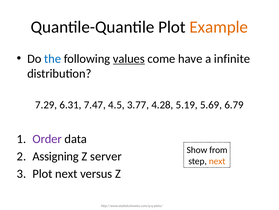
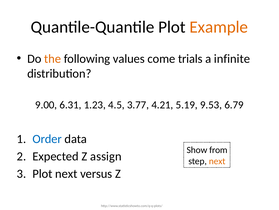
the colour: blue -> orange (53, 59)
values underline: present -> none (129, 59)
have: have -> trials (190, 59)
7.29: 7.29 -> 9.00 (46, 105)
7.47: 7.47 -> 1.23 (95, 105)
4.28: 4.28 -> 4.21 (162, 105)
5.69: 5.69 -> 9.53 (211, 105)
Order colour: purple -> blue (47, 139)
Assigning: Assigning -> Expected (56, 156)
server: server -> assign (106, 156)
